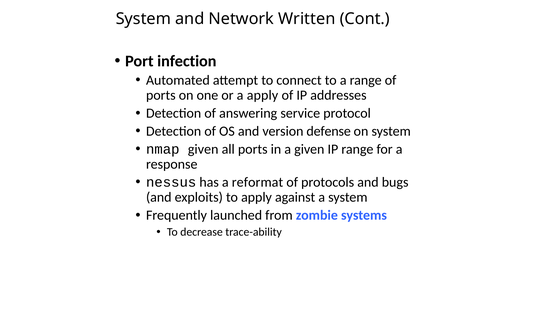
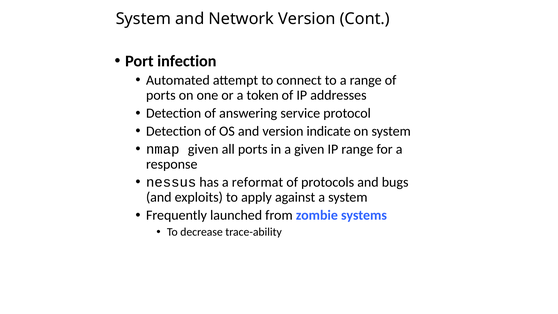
Network Written: Written -> Version (307, 19)
a apply: apply -> token (263, 95)
defense: defense -> indicate (329, 131)
